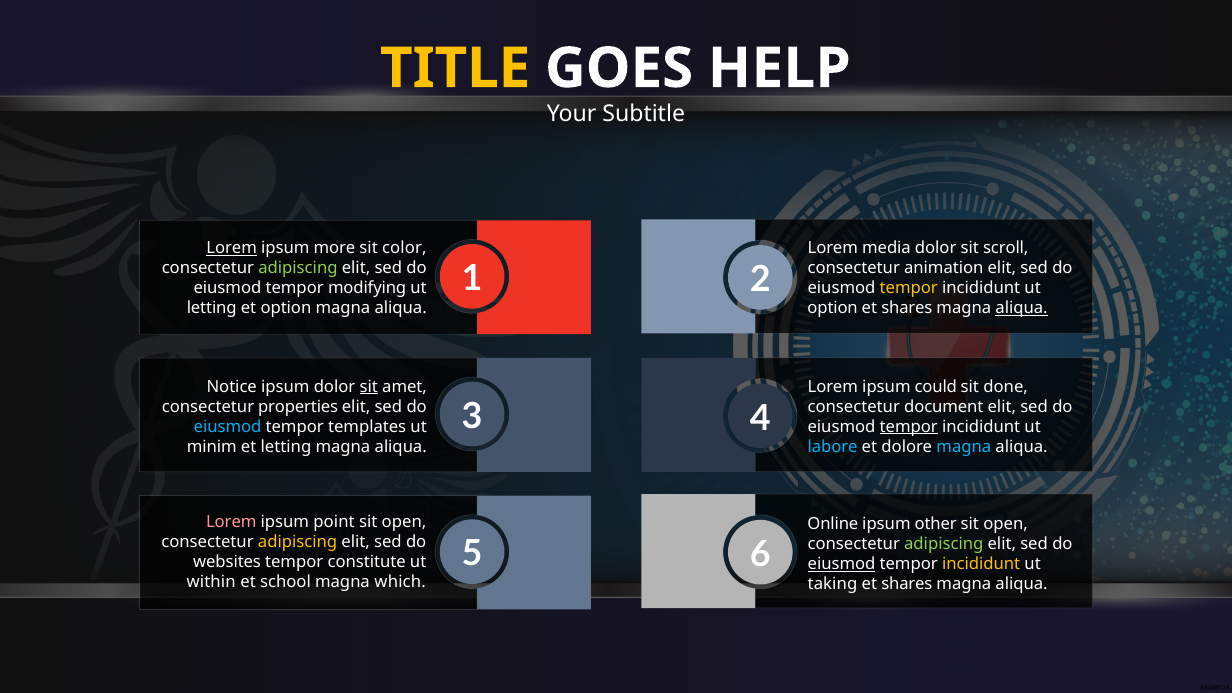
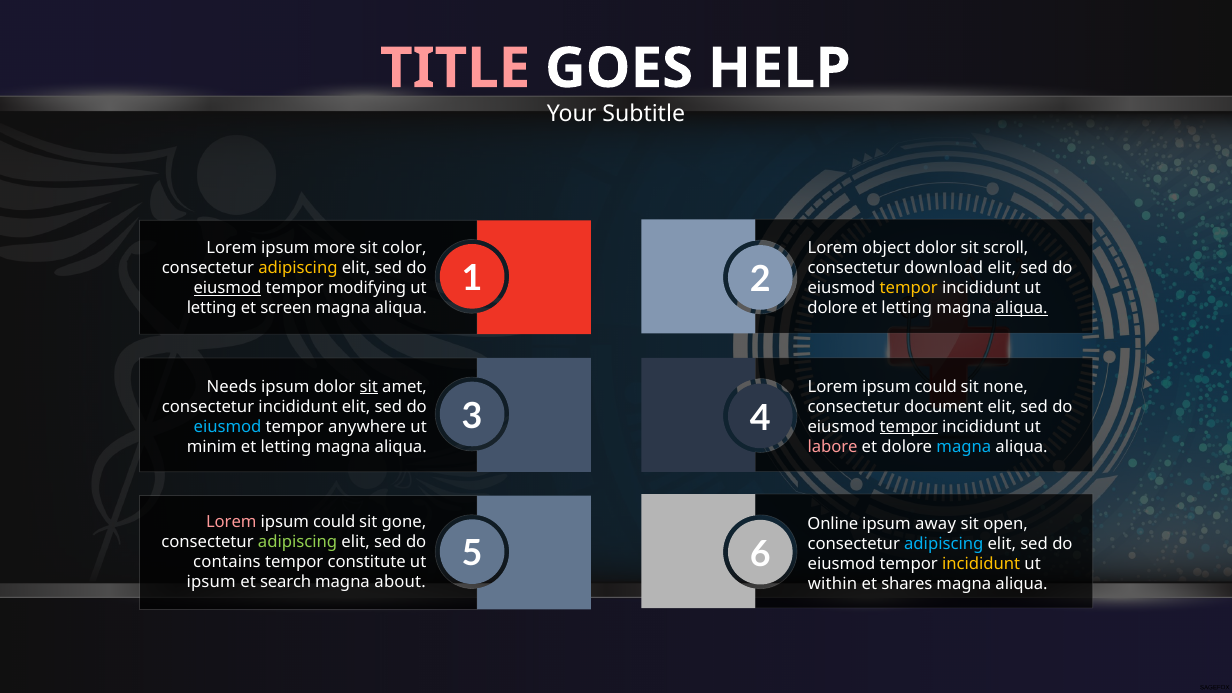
TITLE colour: yellow -> pink (455, 68)
Lorem underline: present -> none (232, 248)
media: media -> object (886, 248)
adipiscing colour: light green -> yellow (298, 268)
animation: animation -> download (944, 268)
eiusmod underline: none -> present (227, 288)
et option: option -> screen (286, 308)
option: option -> dolore (833, 308)
shares: shares -> letting (907, 308)
Notice: Notice -> Needs (232, 387)
done: done -> none (1006, 387)
consectetur properties: properties -> incididunt (298, 407)
templates: templates -> anywhere (367, 427)
labore colour: light blue -> pink (833, 447)
point: point -> could (334, 522)
open: open -> gone (404, 522)
other: other -> away (936, 524)
adipiscing colour: yellow -> light green (298, 542)
adipiscing colour: light green -> light blue (944, 544)
websites: websites -> contains (227, 562)
eiusmod underline: present -> none (842, 564)
within: within -> ipsum (211, 582)
school: school -> search (286, 582)
which: which -> about (400, 582)
taking: taking -> within (832, 584)
